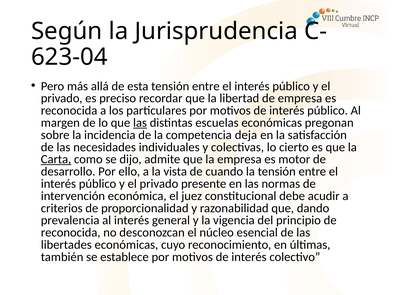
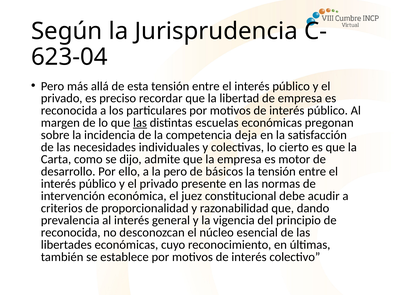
Carta underline: present -> none (56, 160)
la vista: vista -> pero (175, 172)
cuando: cuando -> básicos (224, 172)
